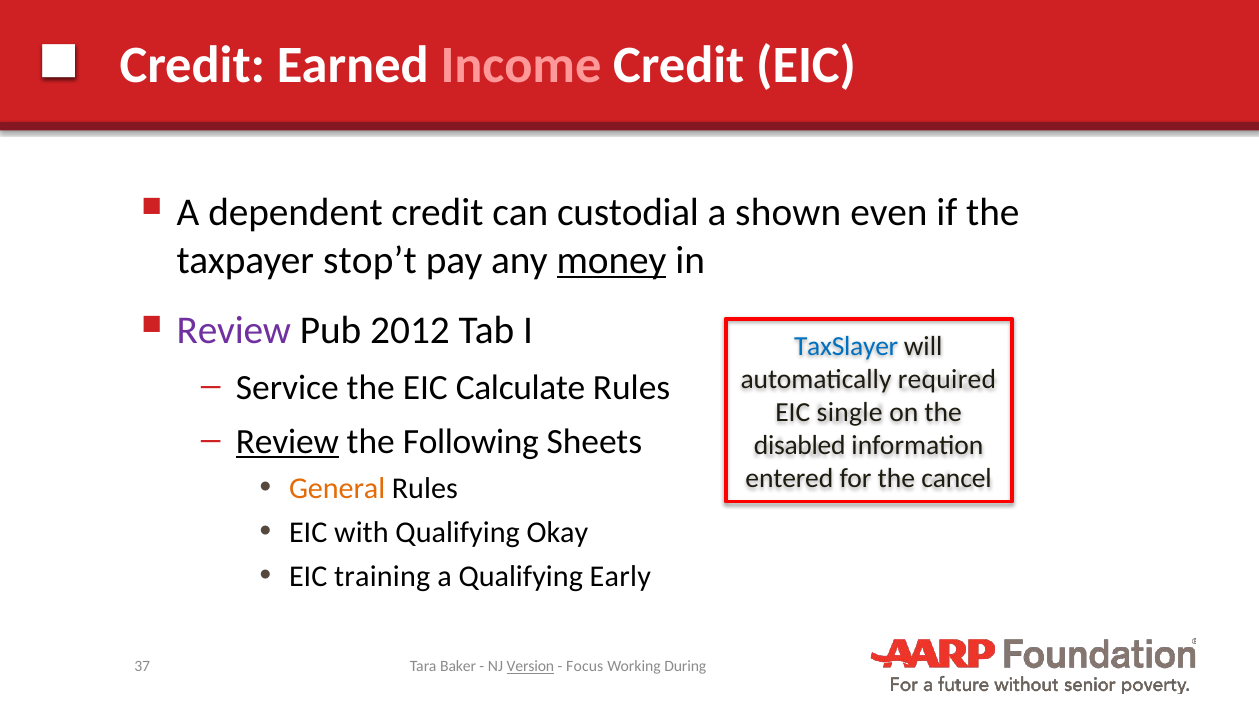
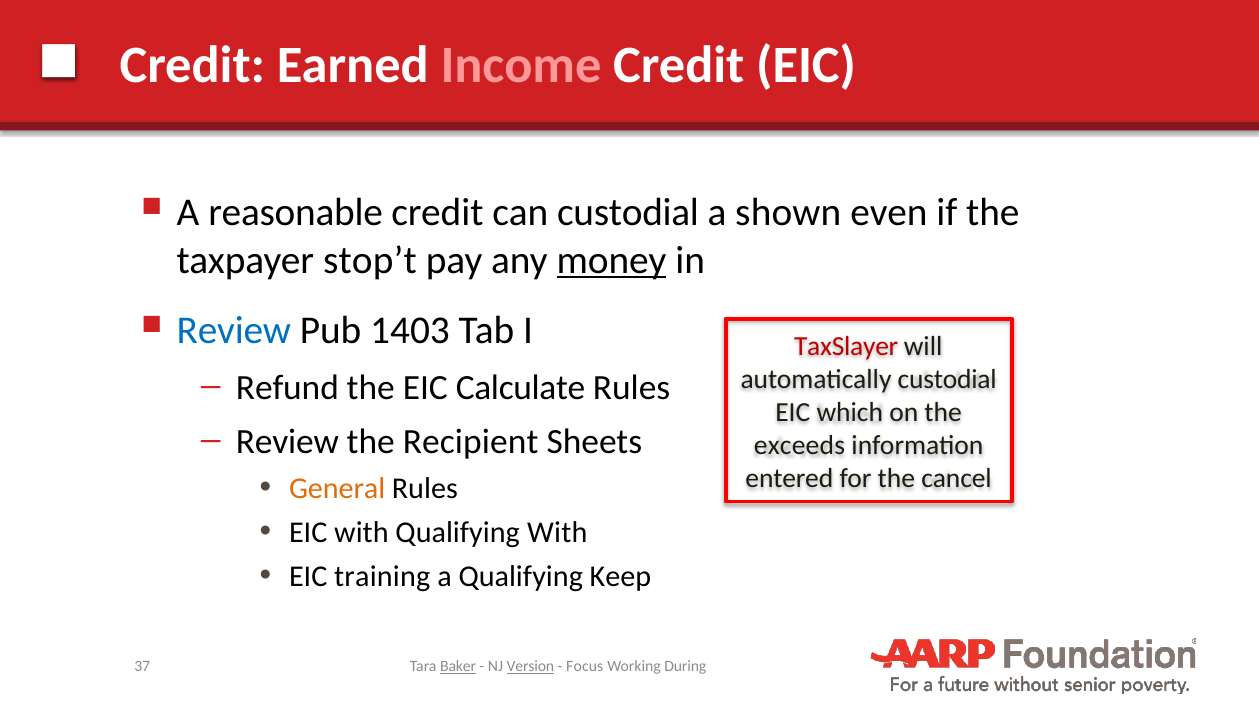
dependent: dependent -> reasonable (296, 213)
Review colour: purple -> blue (234, 331)
2012: 2012 -> 1403 (410, 331)
TaxSlayer colour: blue -> red (846, 346)
automatically required: required -> custodial (947, 379)
Service: Service -> Refund (287, 387)
single: single -> which (850, 412)
Review underline: present -> none (287, 442)
Following: Following -> Recipient (471, 442)
disabled: disabled -> exceeds (799, 445)
Qualifying Okay: Okay -> With (557, 533)
Early: Early -> Keep (620, 577)
Baker underline: none -> present (458, 667)
